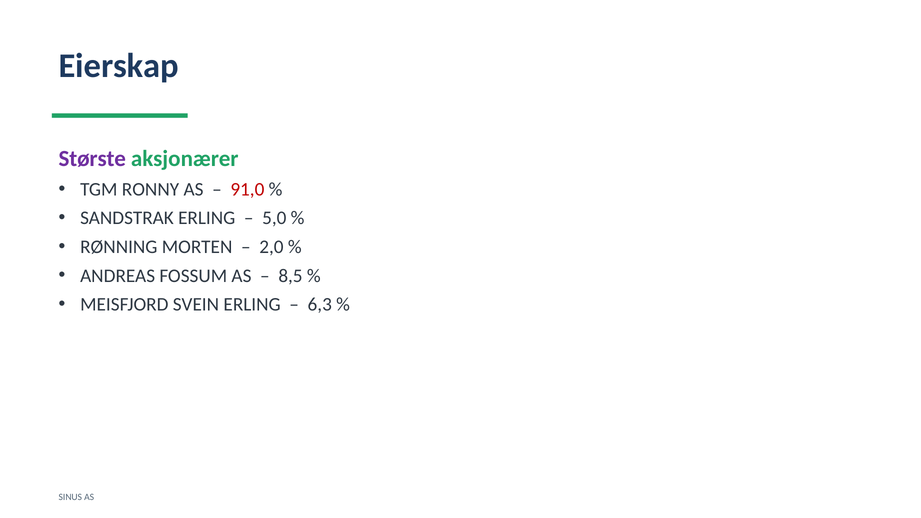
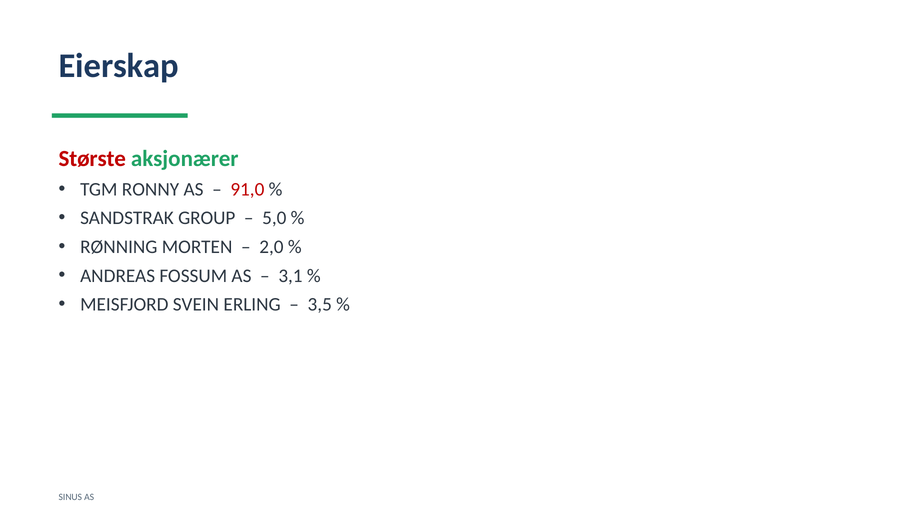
Største colour: purple -> red (92, 159)
SANDSTRAK ERLING: ERLING -> GROUP (207, 218)
8,5: 8,5 -> 3,1 (290, 276)
6,3: 6,3 -> 3,5 (320, 305)
